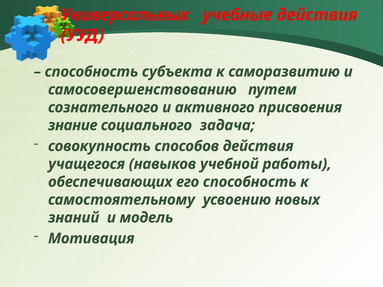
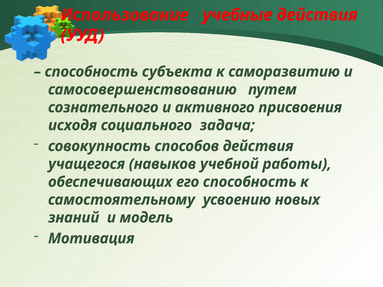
Универсальных: Универсальных -> Использование (125, 15)
знание: знание -> исходя (73, 125)
